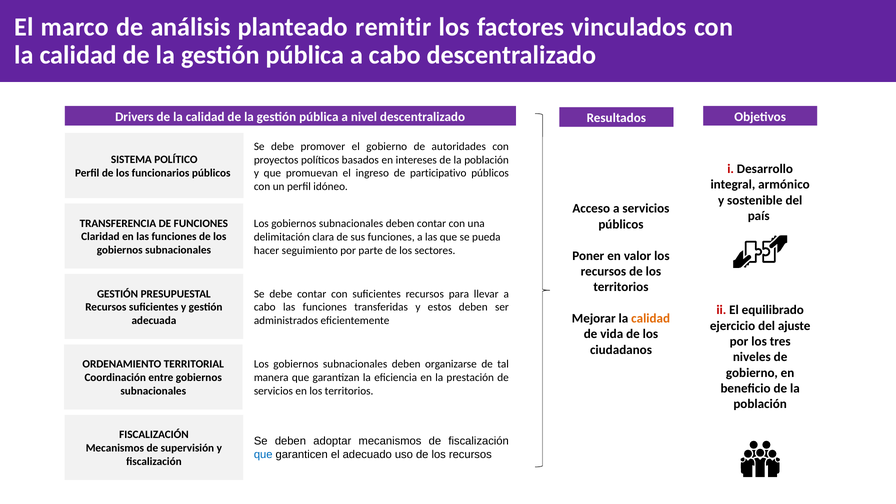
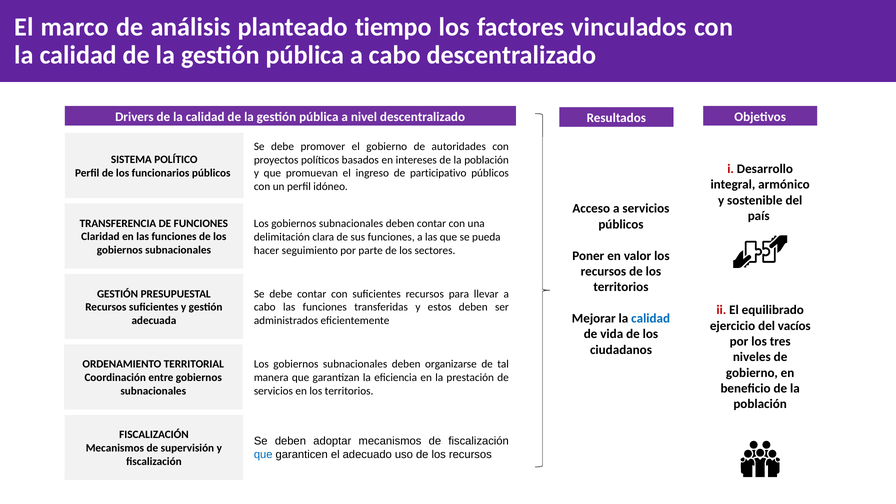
remitir: remitir -> tiempo (393, 27)
calidad colour: orange -> blue (651, 318)
ajuste: ajuste -> vacíos (794, 326)
